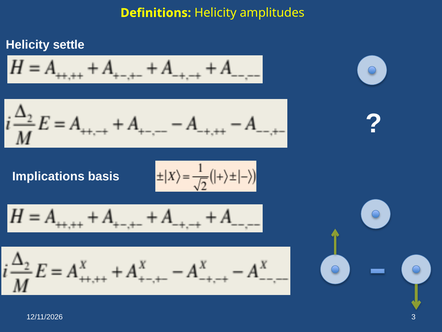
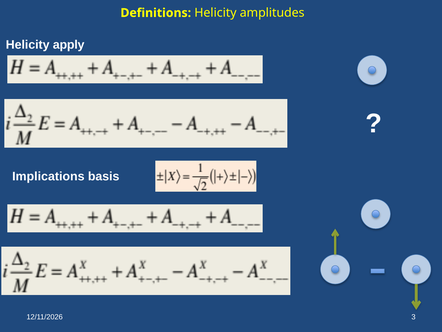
settle: settle -> apply (69, 45)
